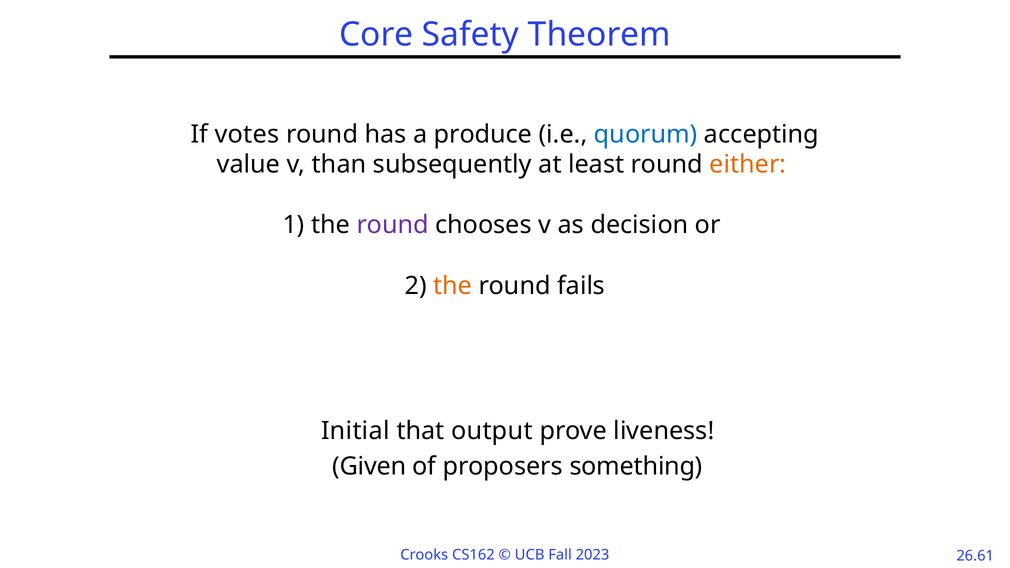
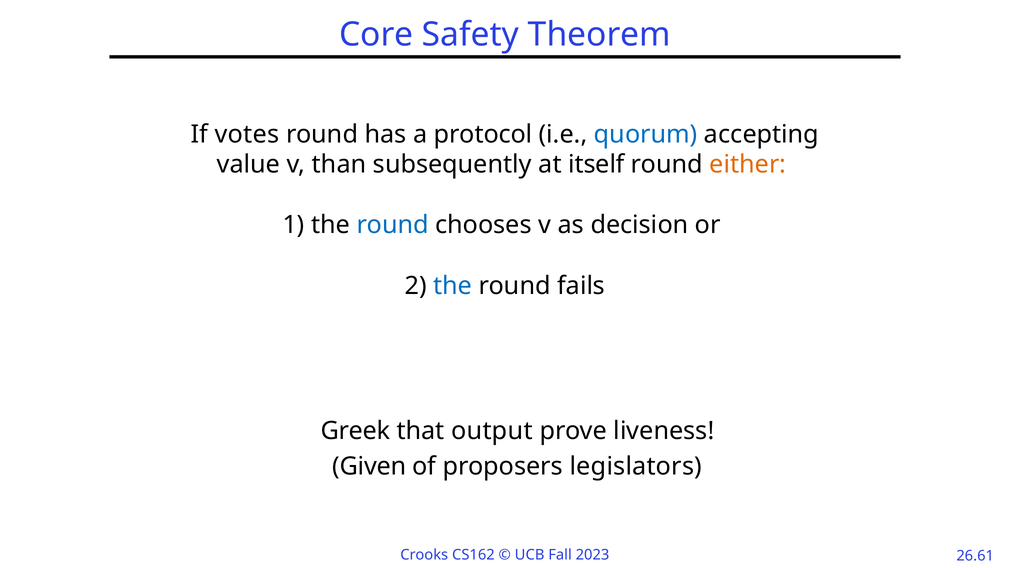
produce: produce -> protocol (483, 134)
least: least -> itself (596, 165)
round colour: purple -> blue (393, 225)
the colour: orange -> blue (453, 286)
Initial: Initial -> Greek (356, 431)
something: something -> legislators (636, 466)
